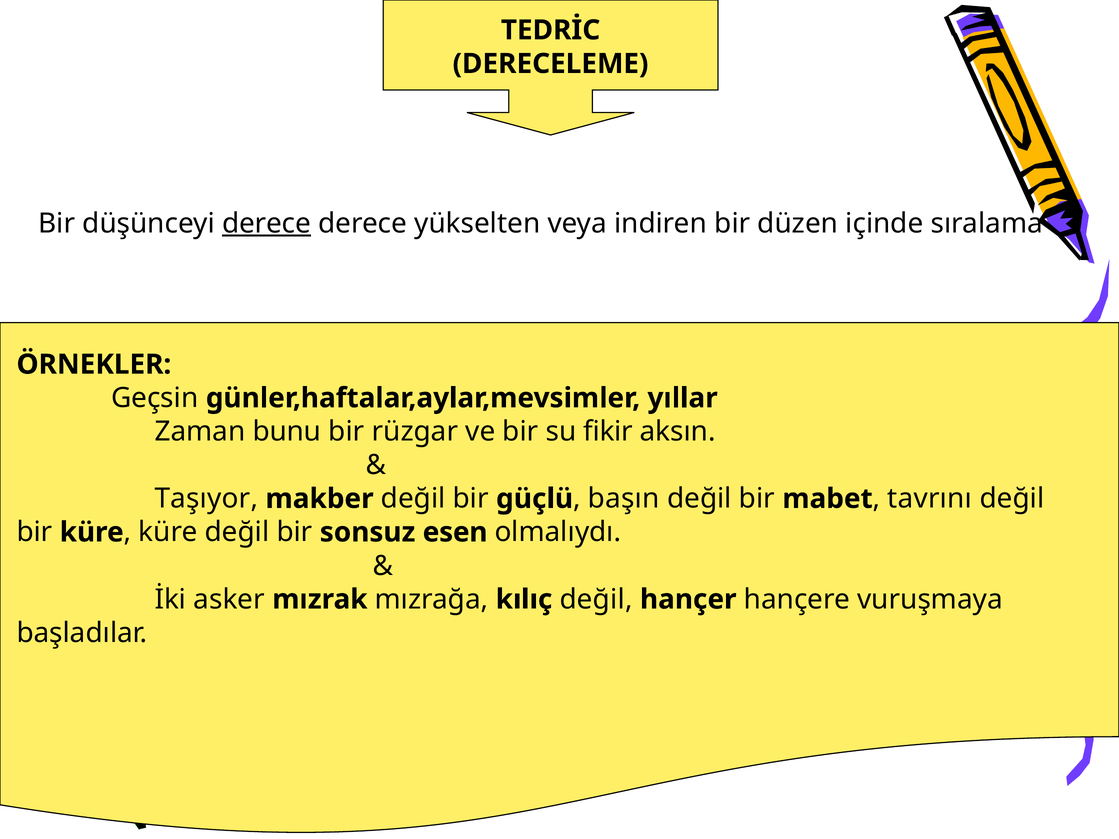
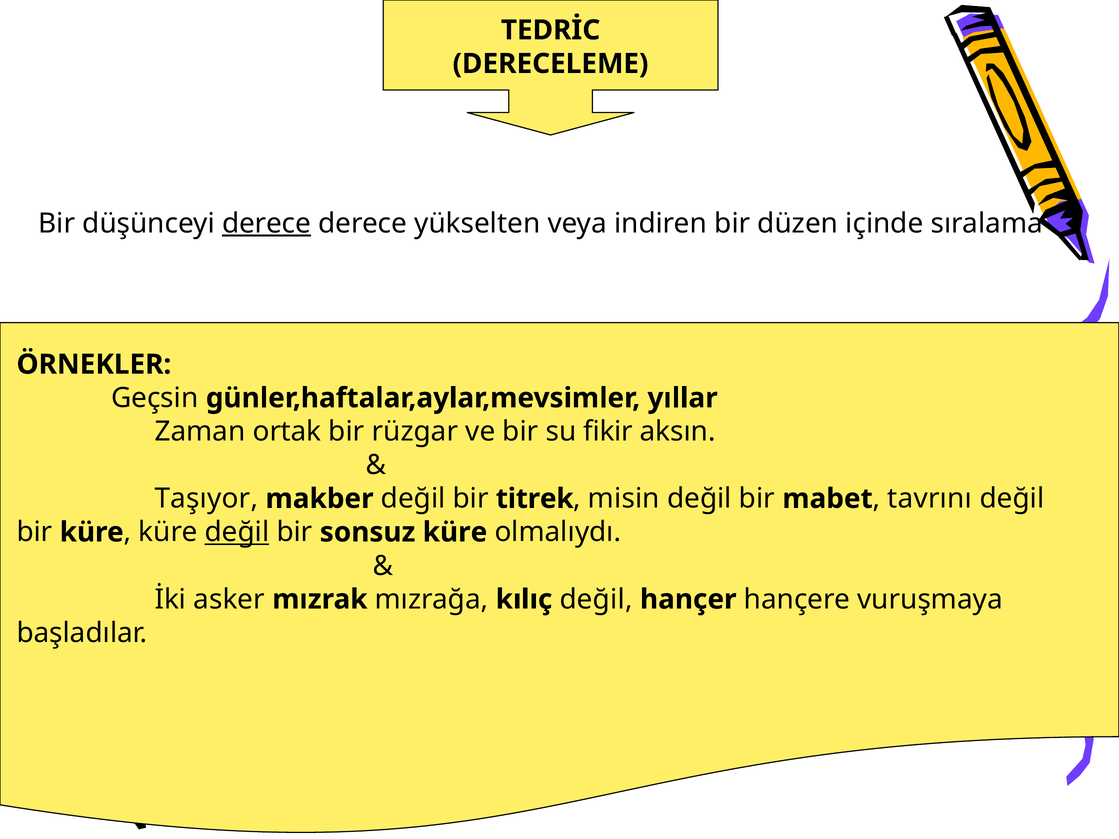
bunu: bunu -> ortak (287, 432)
güçlü: güçlü -> titrek (535, 499)
başın: başın -> misin (624, 499)
değil underline: none -> present (237, 532)
sonsuz esen: esen -> küre (455, 532)
